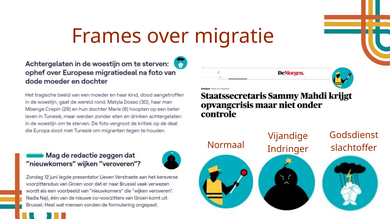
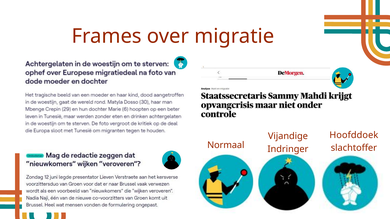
Godsdienst: Godsdienst -> Hoofddoek (354, 135)
